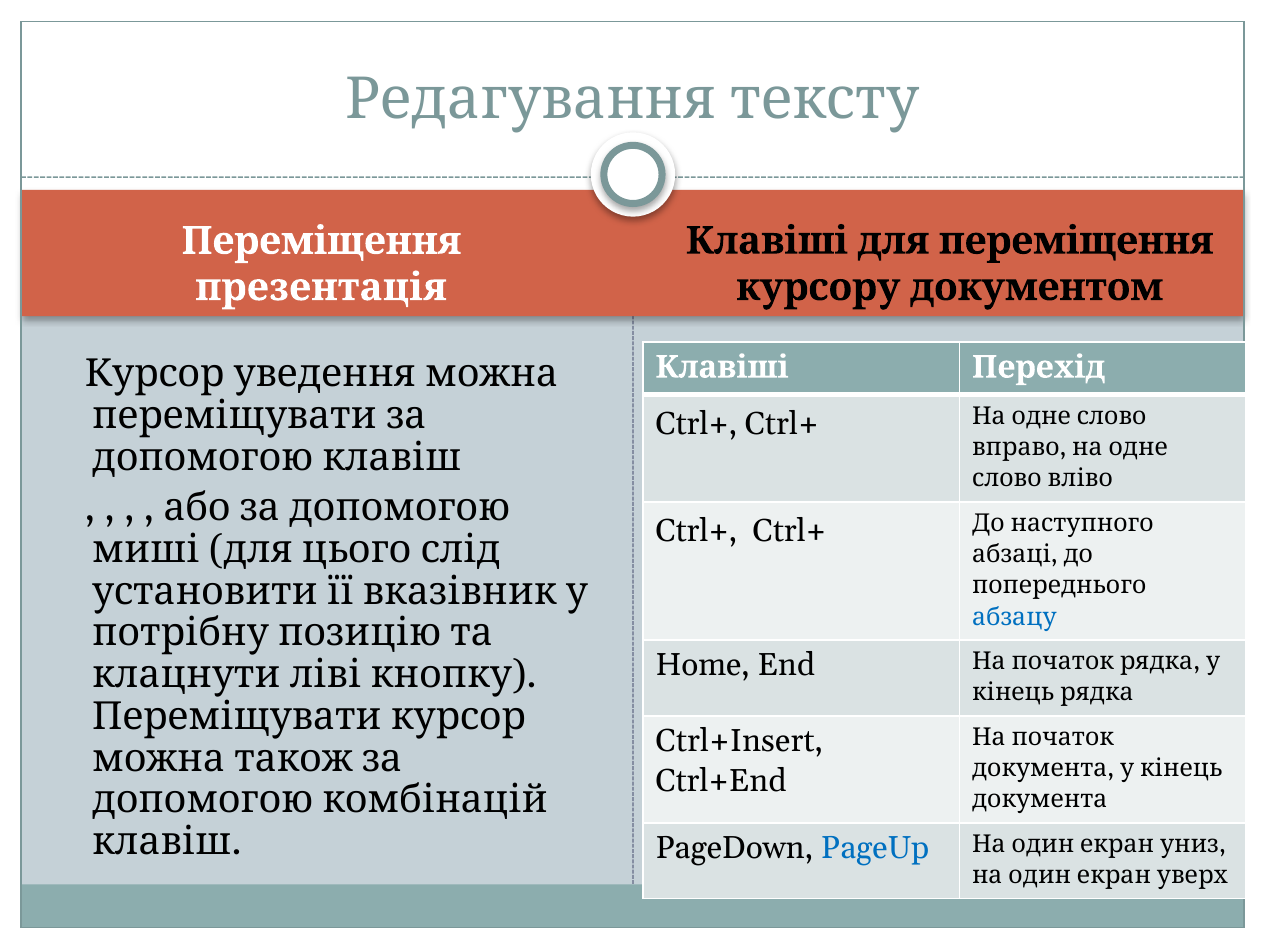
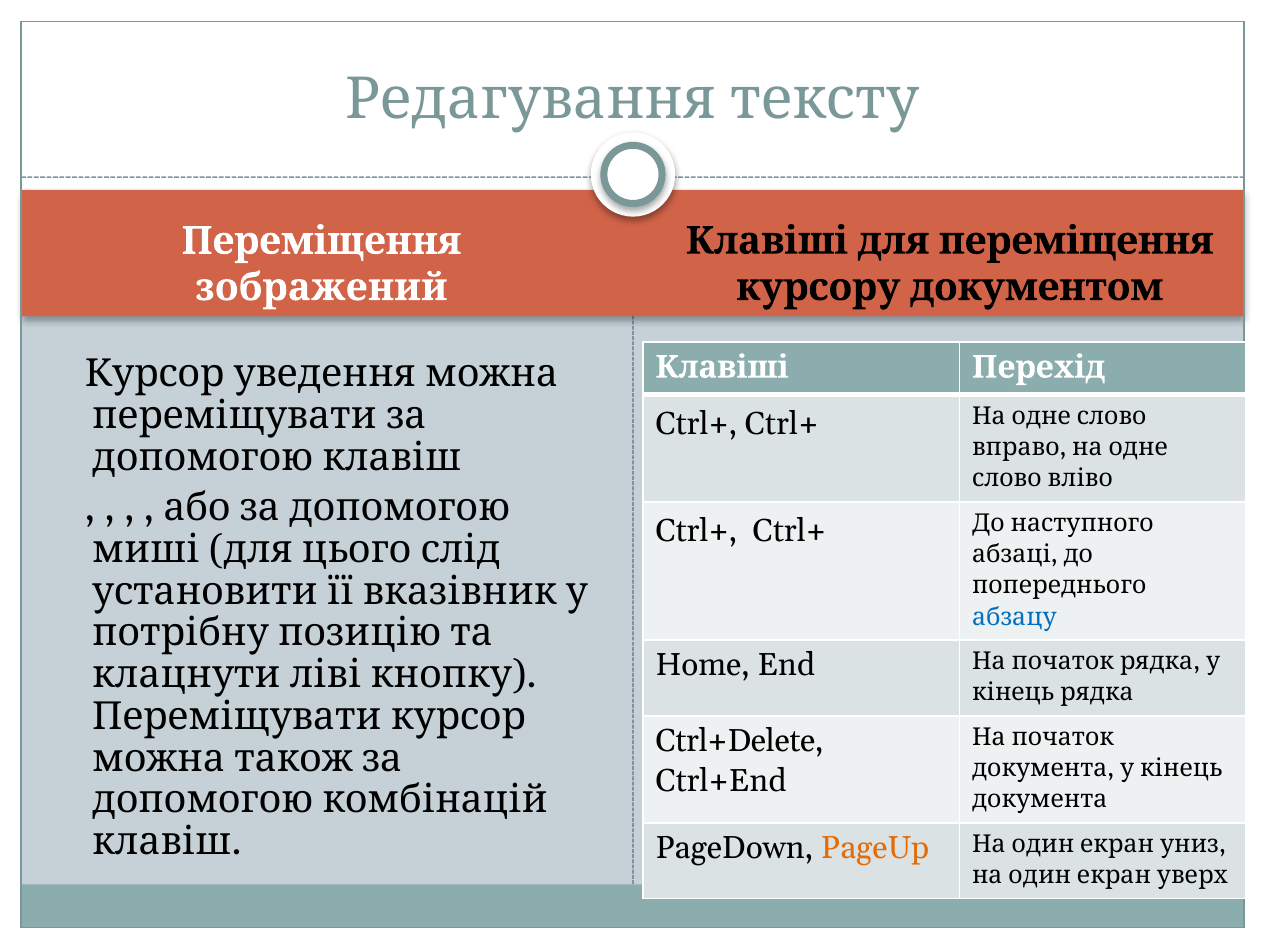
презентація: презентація -> зображений (321, 288)
Ctrl+Insert: Ctrl+Insert -> Ctrl+Delete (740, 741)
PageUp colour: blue -> orange (875, 848)
